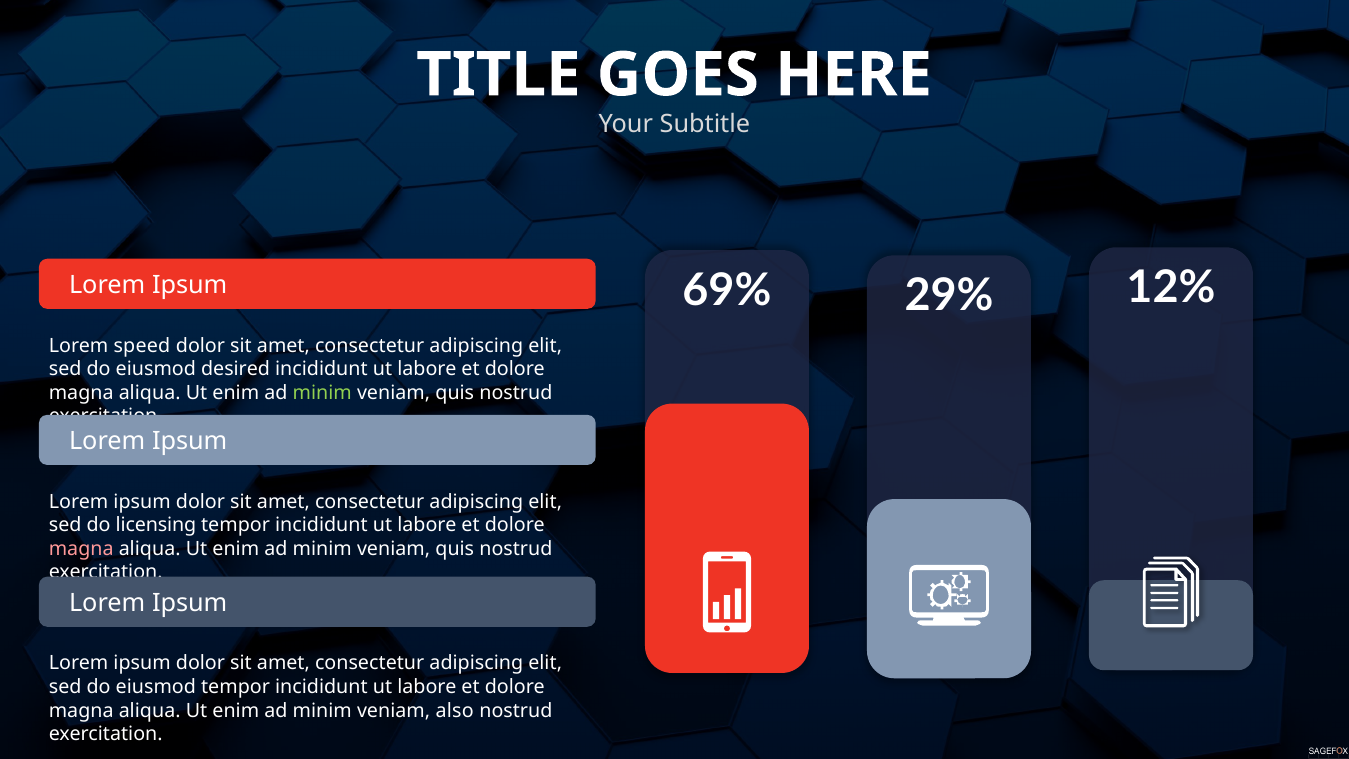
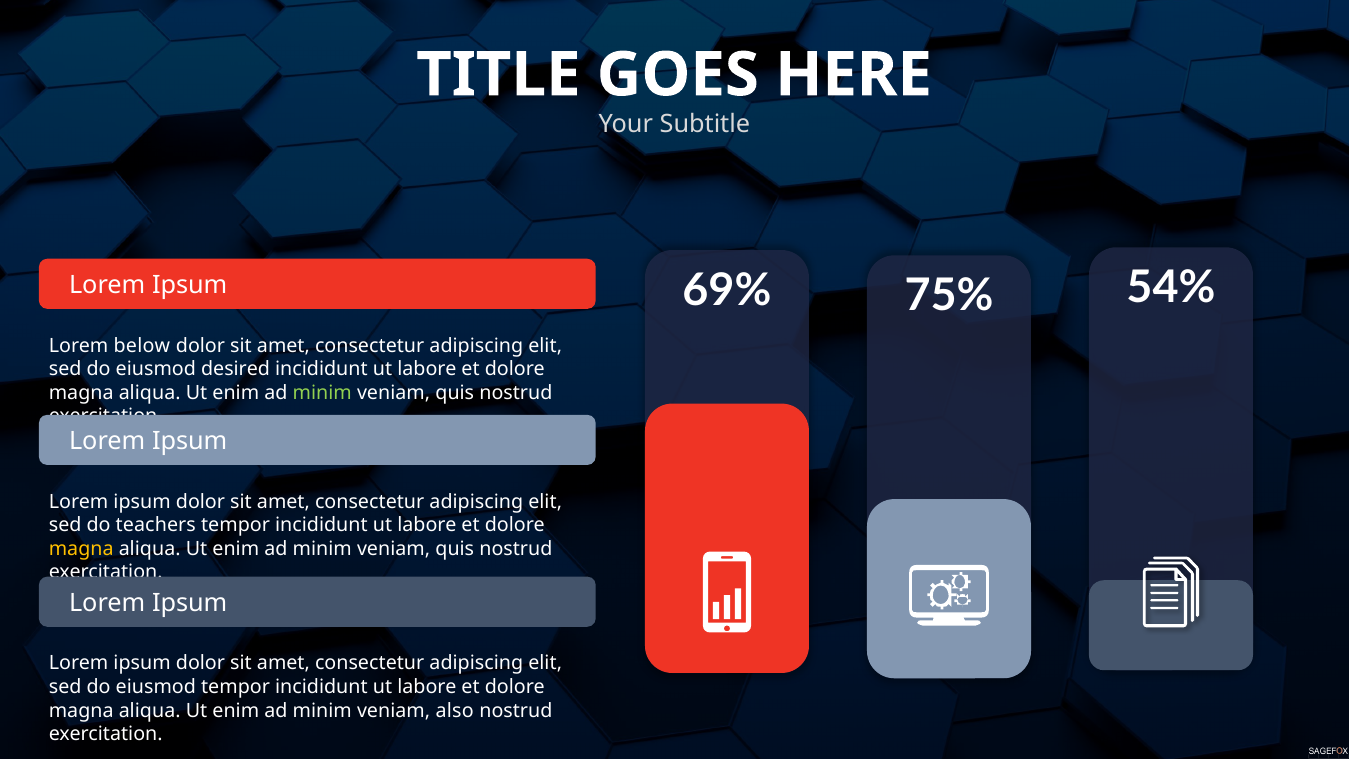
12%: 12% -> 54% (1171, 288)
29%: 29% -> 75% (949, 296)
speed: speed -> below (142, 345)
licensing: licensing -> teachers (156, 525)
magna colour: pink -> yellow (81, 549)
